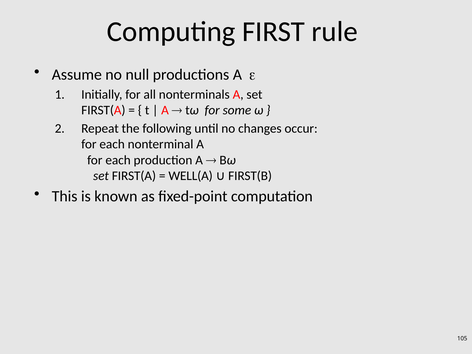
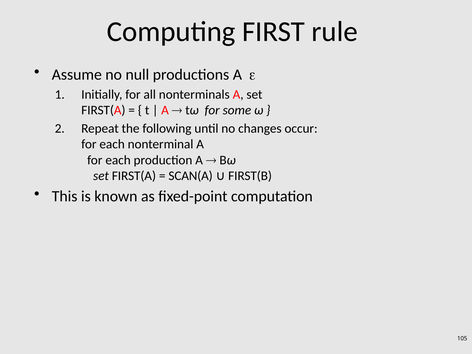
WELL(A: WELL(A -> SCAN(A (191, 176)
